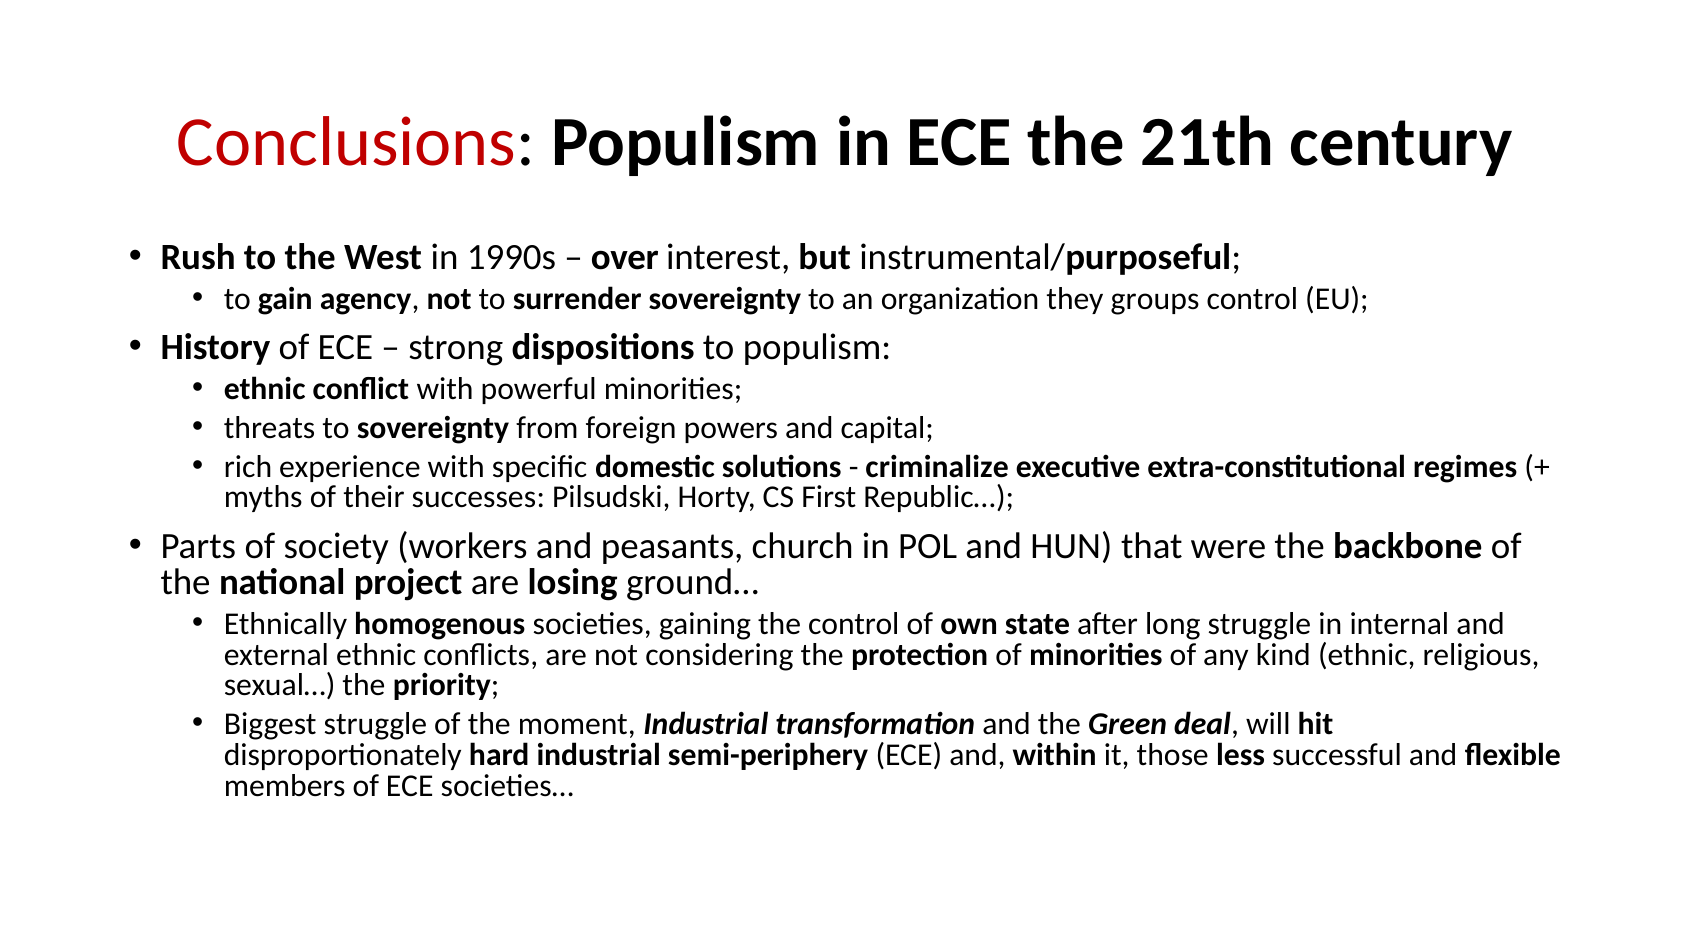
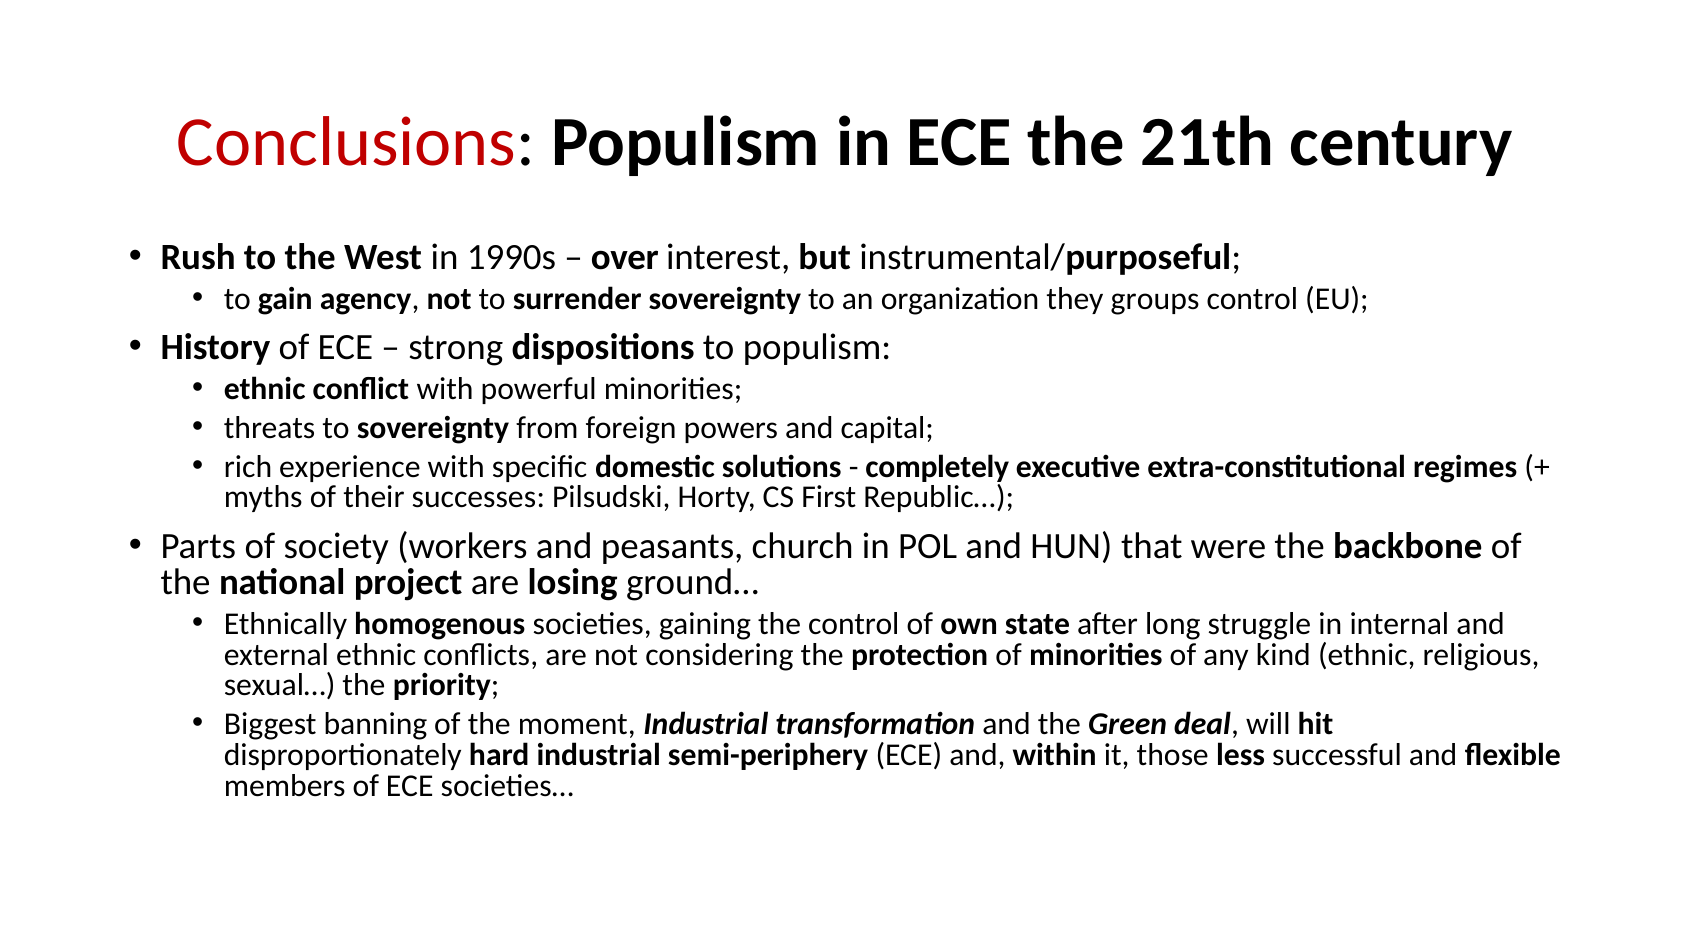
criminalize: criminalize -> completely (937, 466)
Biggest struggle: struggle -> banning (375, 724)
